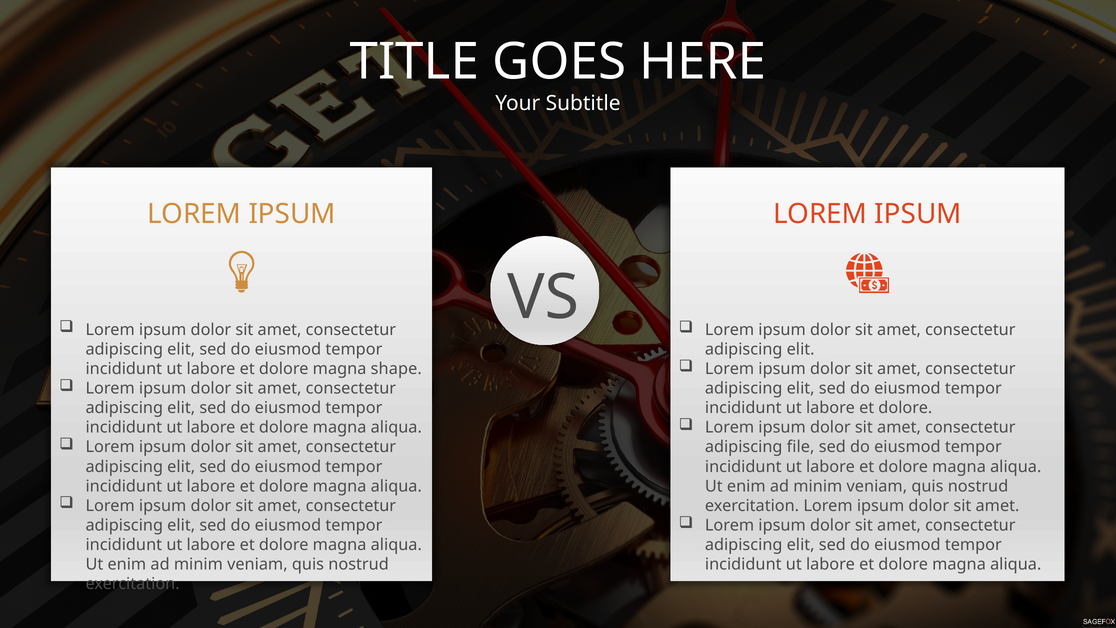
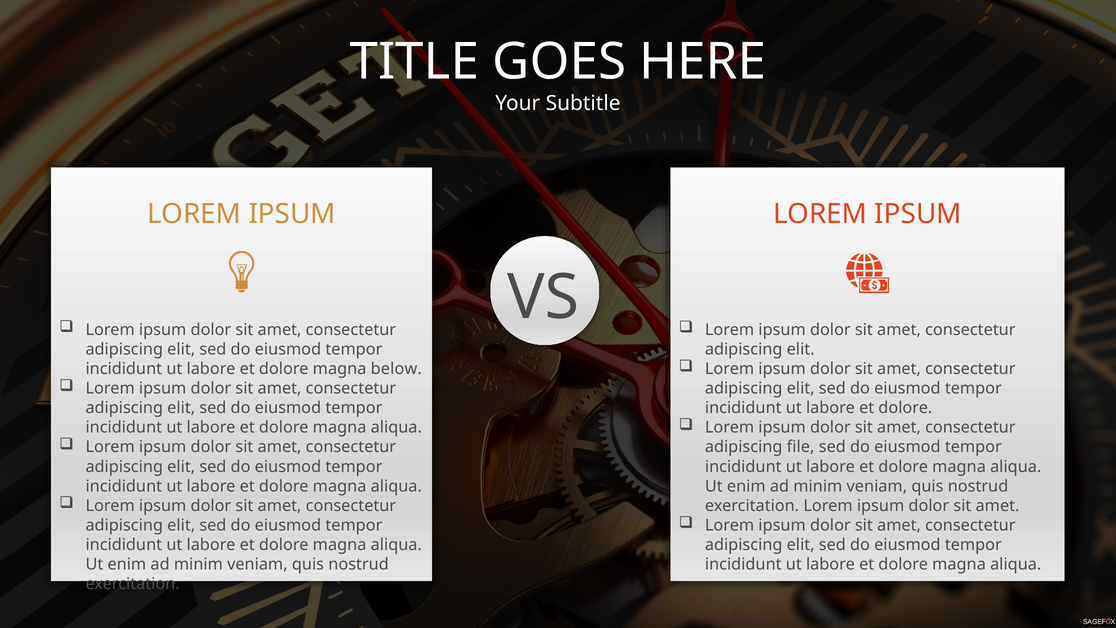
shape: shape -> below (396, 369)
